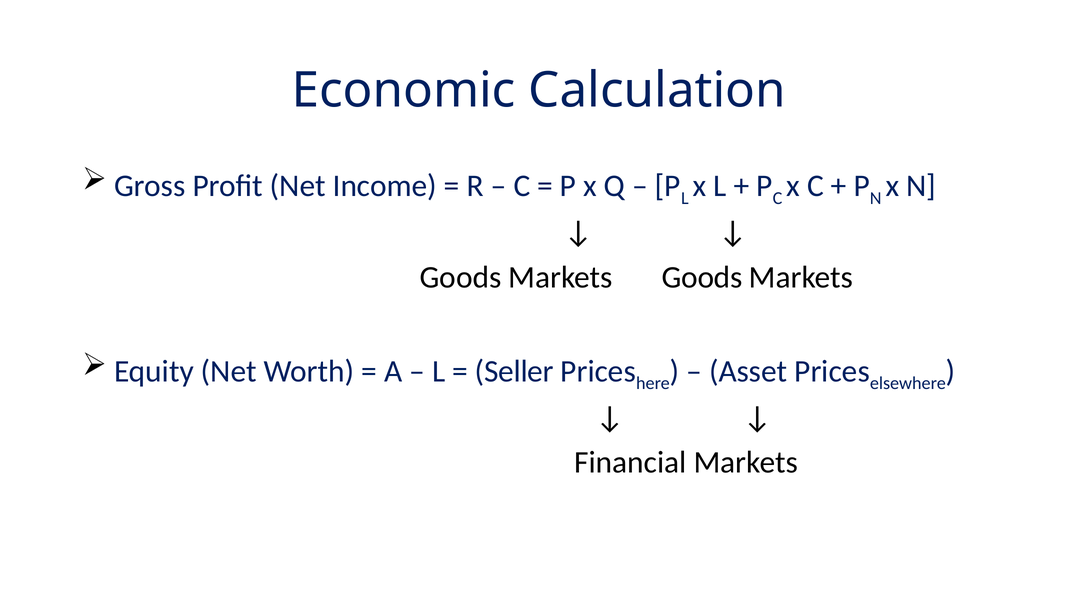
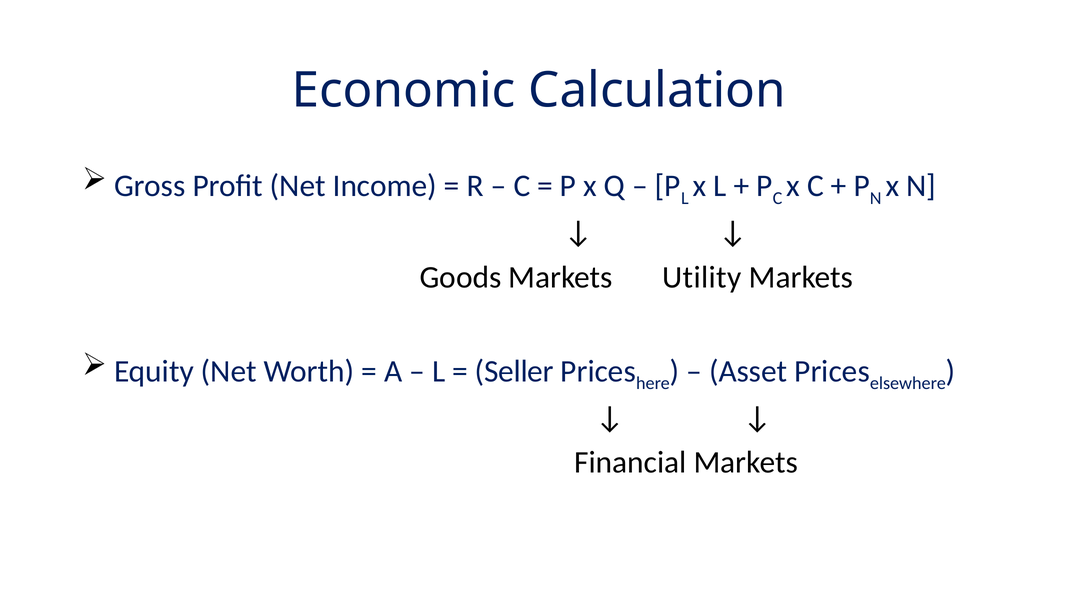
Markets Goods: Goods -> Utility (702, 277)
